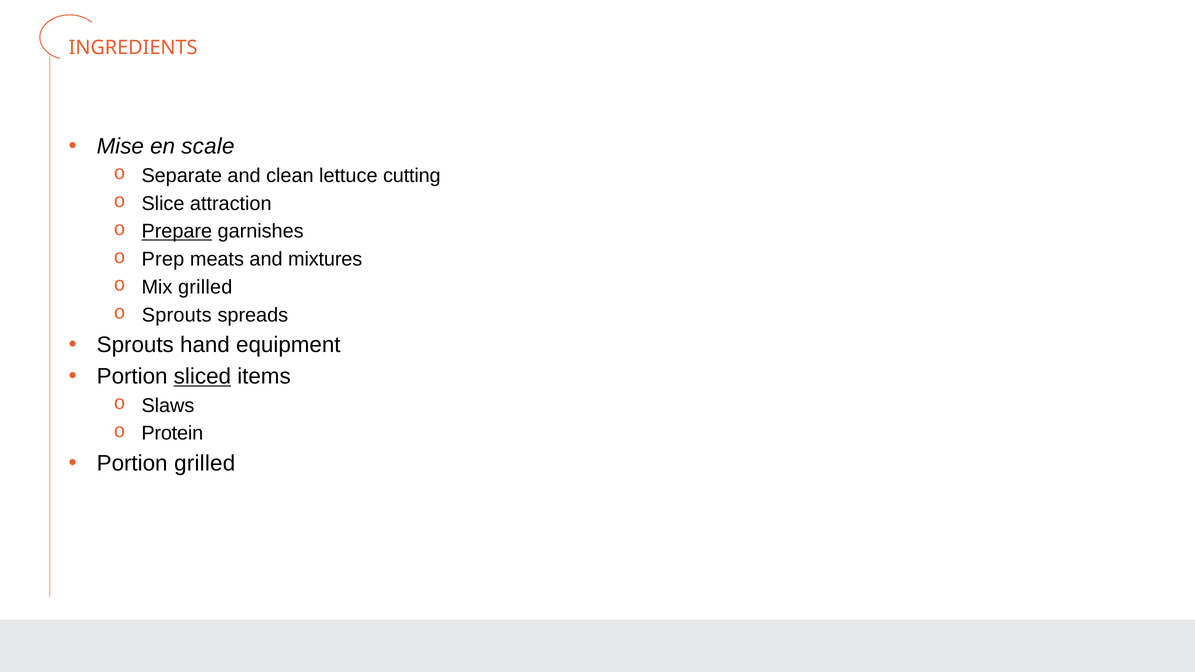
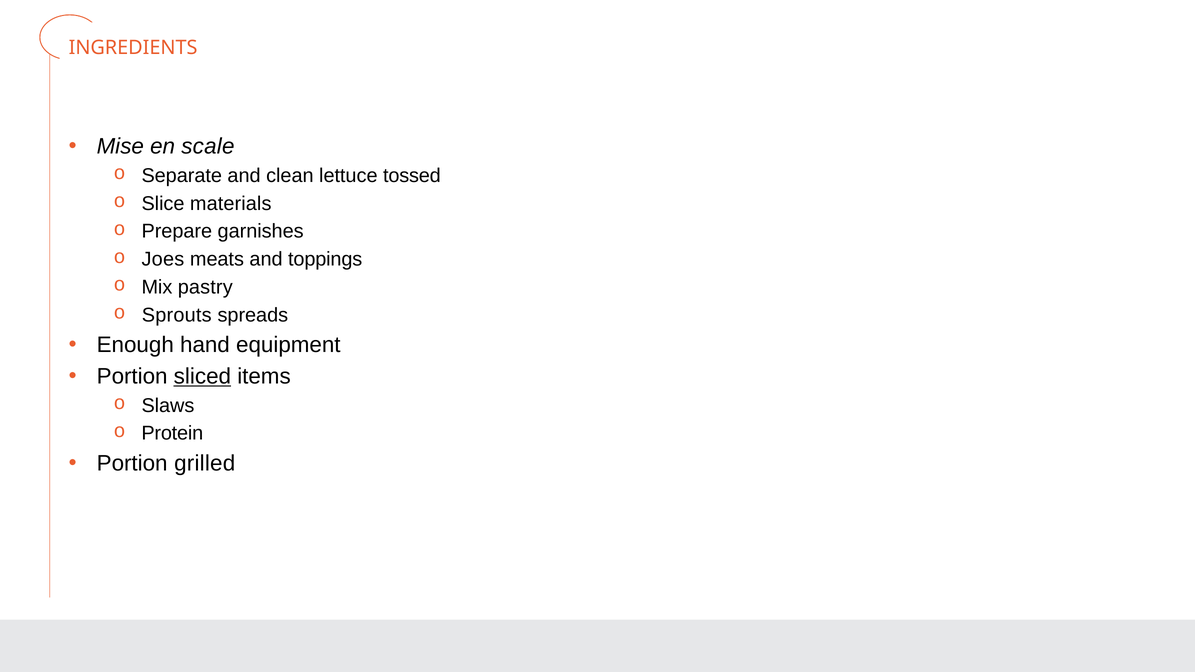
cutting: cutting -> tossed (412, 176)
attraction: attraction -> materials (231, 204)
Prepare underline: present -> none (177, 231)
Prep: Prep -> Joes (163, 259)
mixtures: mixtures -> toppings (325, 259)
Mix grilled: grilled -> pastry (205, 287)
Sprouts: Sprouts -> Enough (135, 345)
